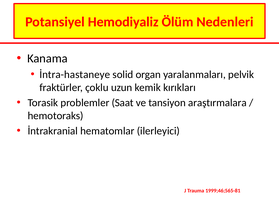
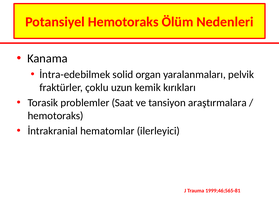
Potansiyel Hemodiyaliz: Hemodiyaliz -> Hemotoraks (123, 22)
İntra-hastaneye: İntra-hastaneye -> İntra-edebilmek (75, 75)
